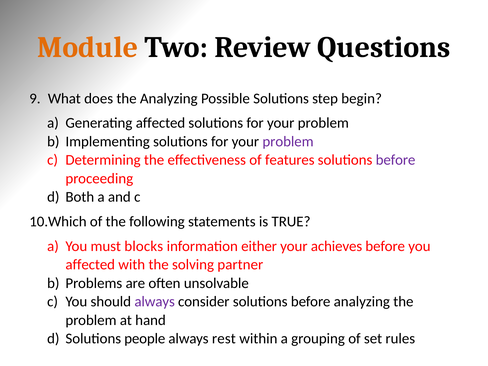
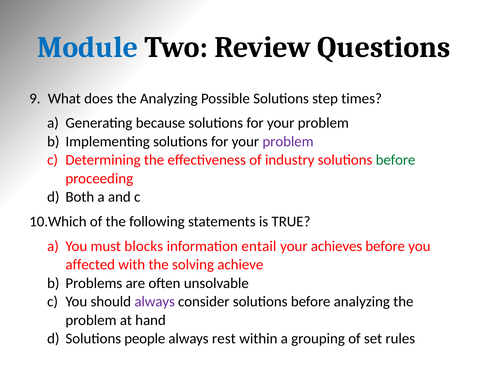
Module colour: orange -> blue (88, 47)
begin: begin -> times (362, 98)
Generating affected: affected -> because (160, 123)
features: features -> industry (290, 160)
before colour: purple -> green (396, 160)
either: either -> entail (259, 246)
partner: partner -> achieve (240, 265)
